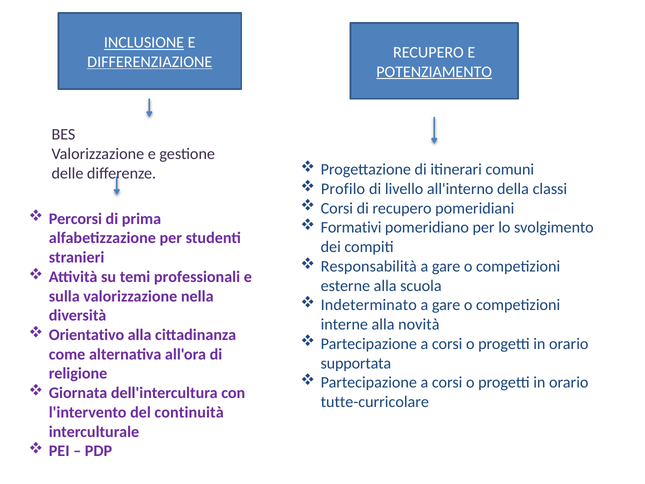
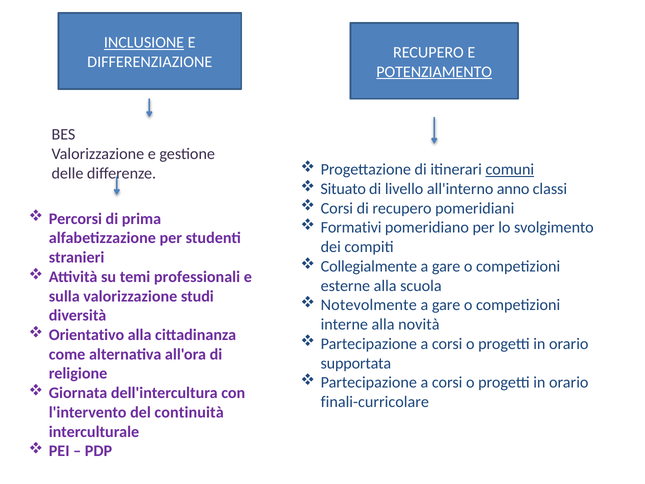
DIFFERENZIAZIONE underline: present -> none (150, 62)
comuni underline: none -> present (510, 169)
Profilo: Profilo -> Situato (343, 189)
della: della -> anno (513, 189)
Responsabilità: Responsabilità -> Collegialmente (369, 266)
nella: nella -> studi (197, 296)
Indeterminato: Indeterminato -> Notevolmente (369, 305)
tutte-curricolare: tutte-curricolare -> finali-curricolare (375, 402)
